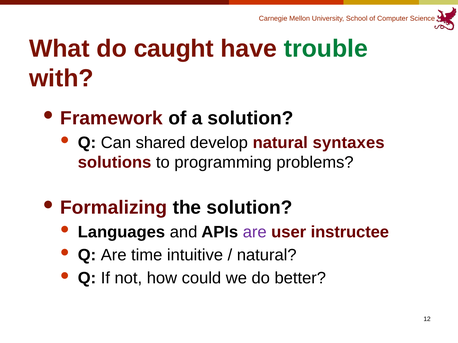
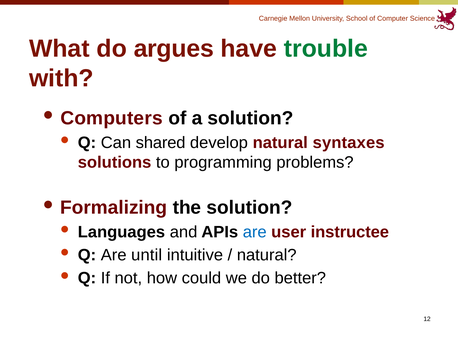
caught: caught -> argues (174, 49)
Framework: Framework -> Computers (112, 118)
are colour: purple -> blue (255, 232)
time: time -> until (147, 255)
